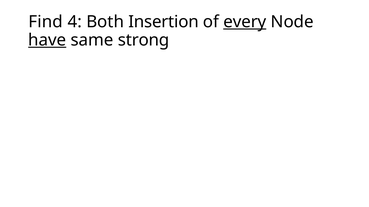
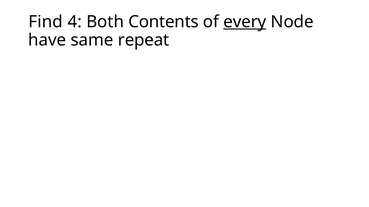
Insertion: Insertion -> Contents (164, 22)
have underline: present -> none (47, 40)
strong: strong -> repeat (144, 40)
